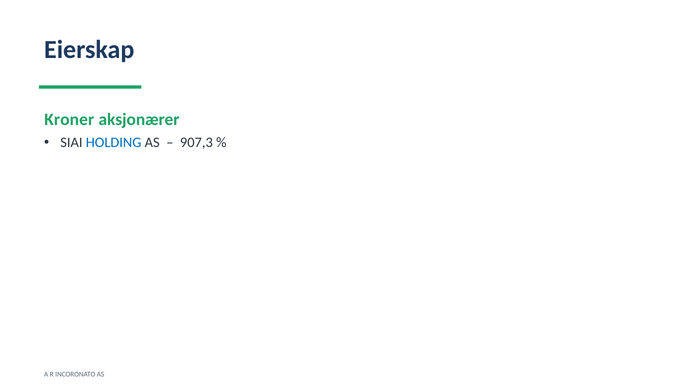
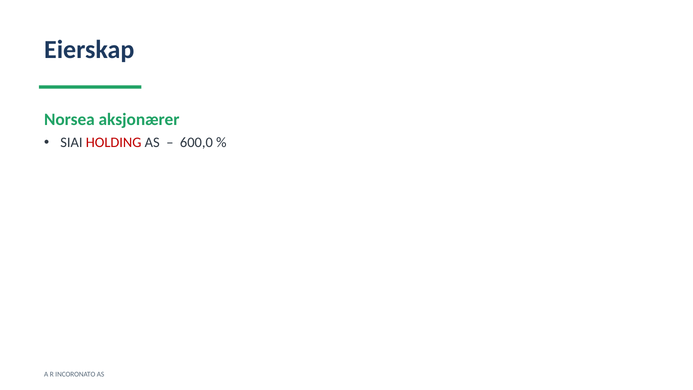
Kroner: Kroner -> Norsea (69, 119)
HOLDING colour: blue -> red (114, 143)
907,3: 907,3 -> 600,0 (196, 143)
